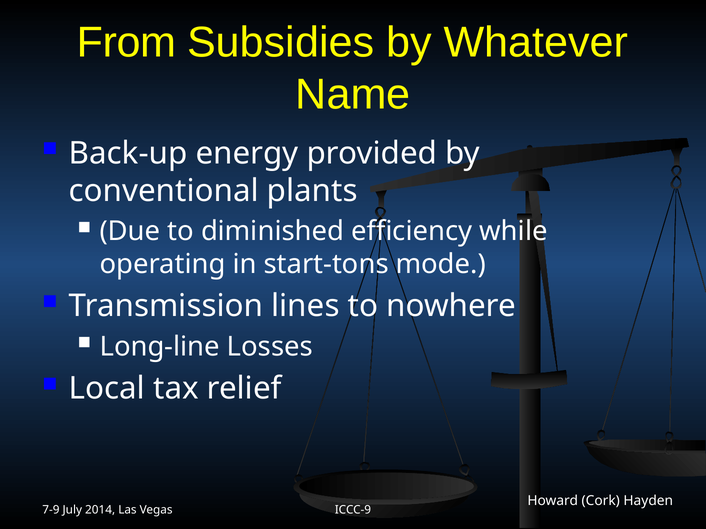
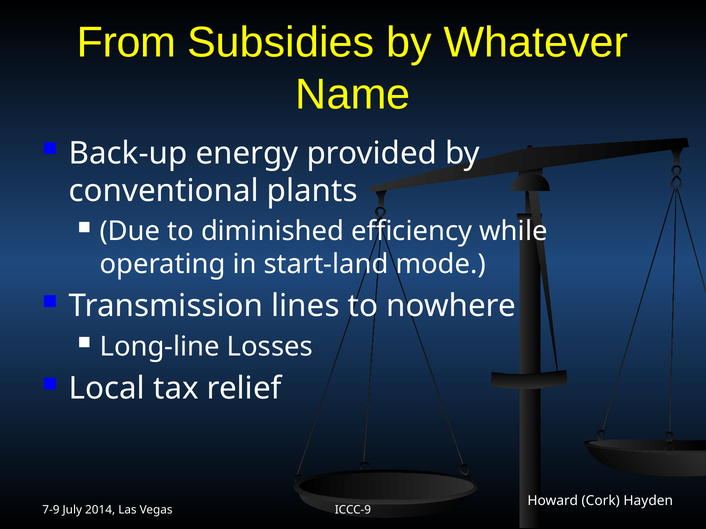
start-tons: start-tons -> start-land (326, 265)
